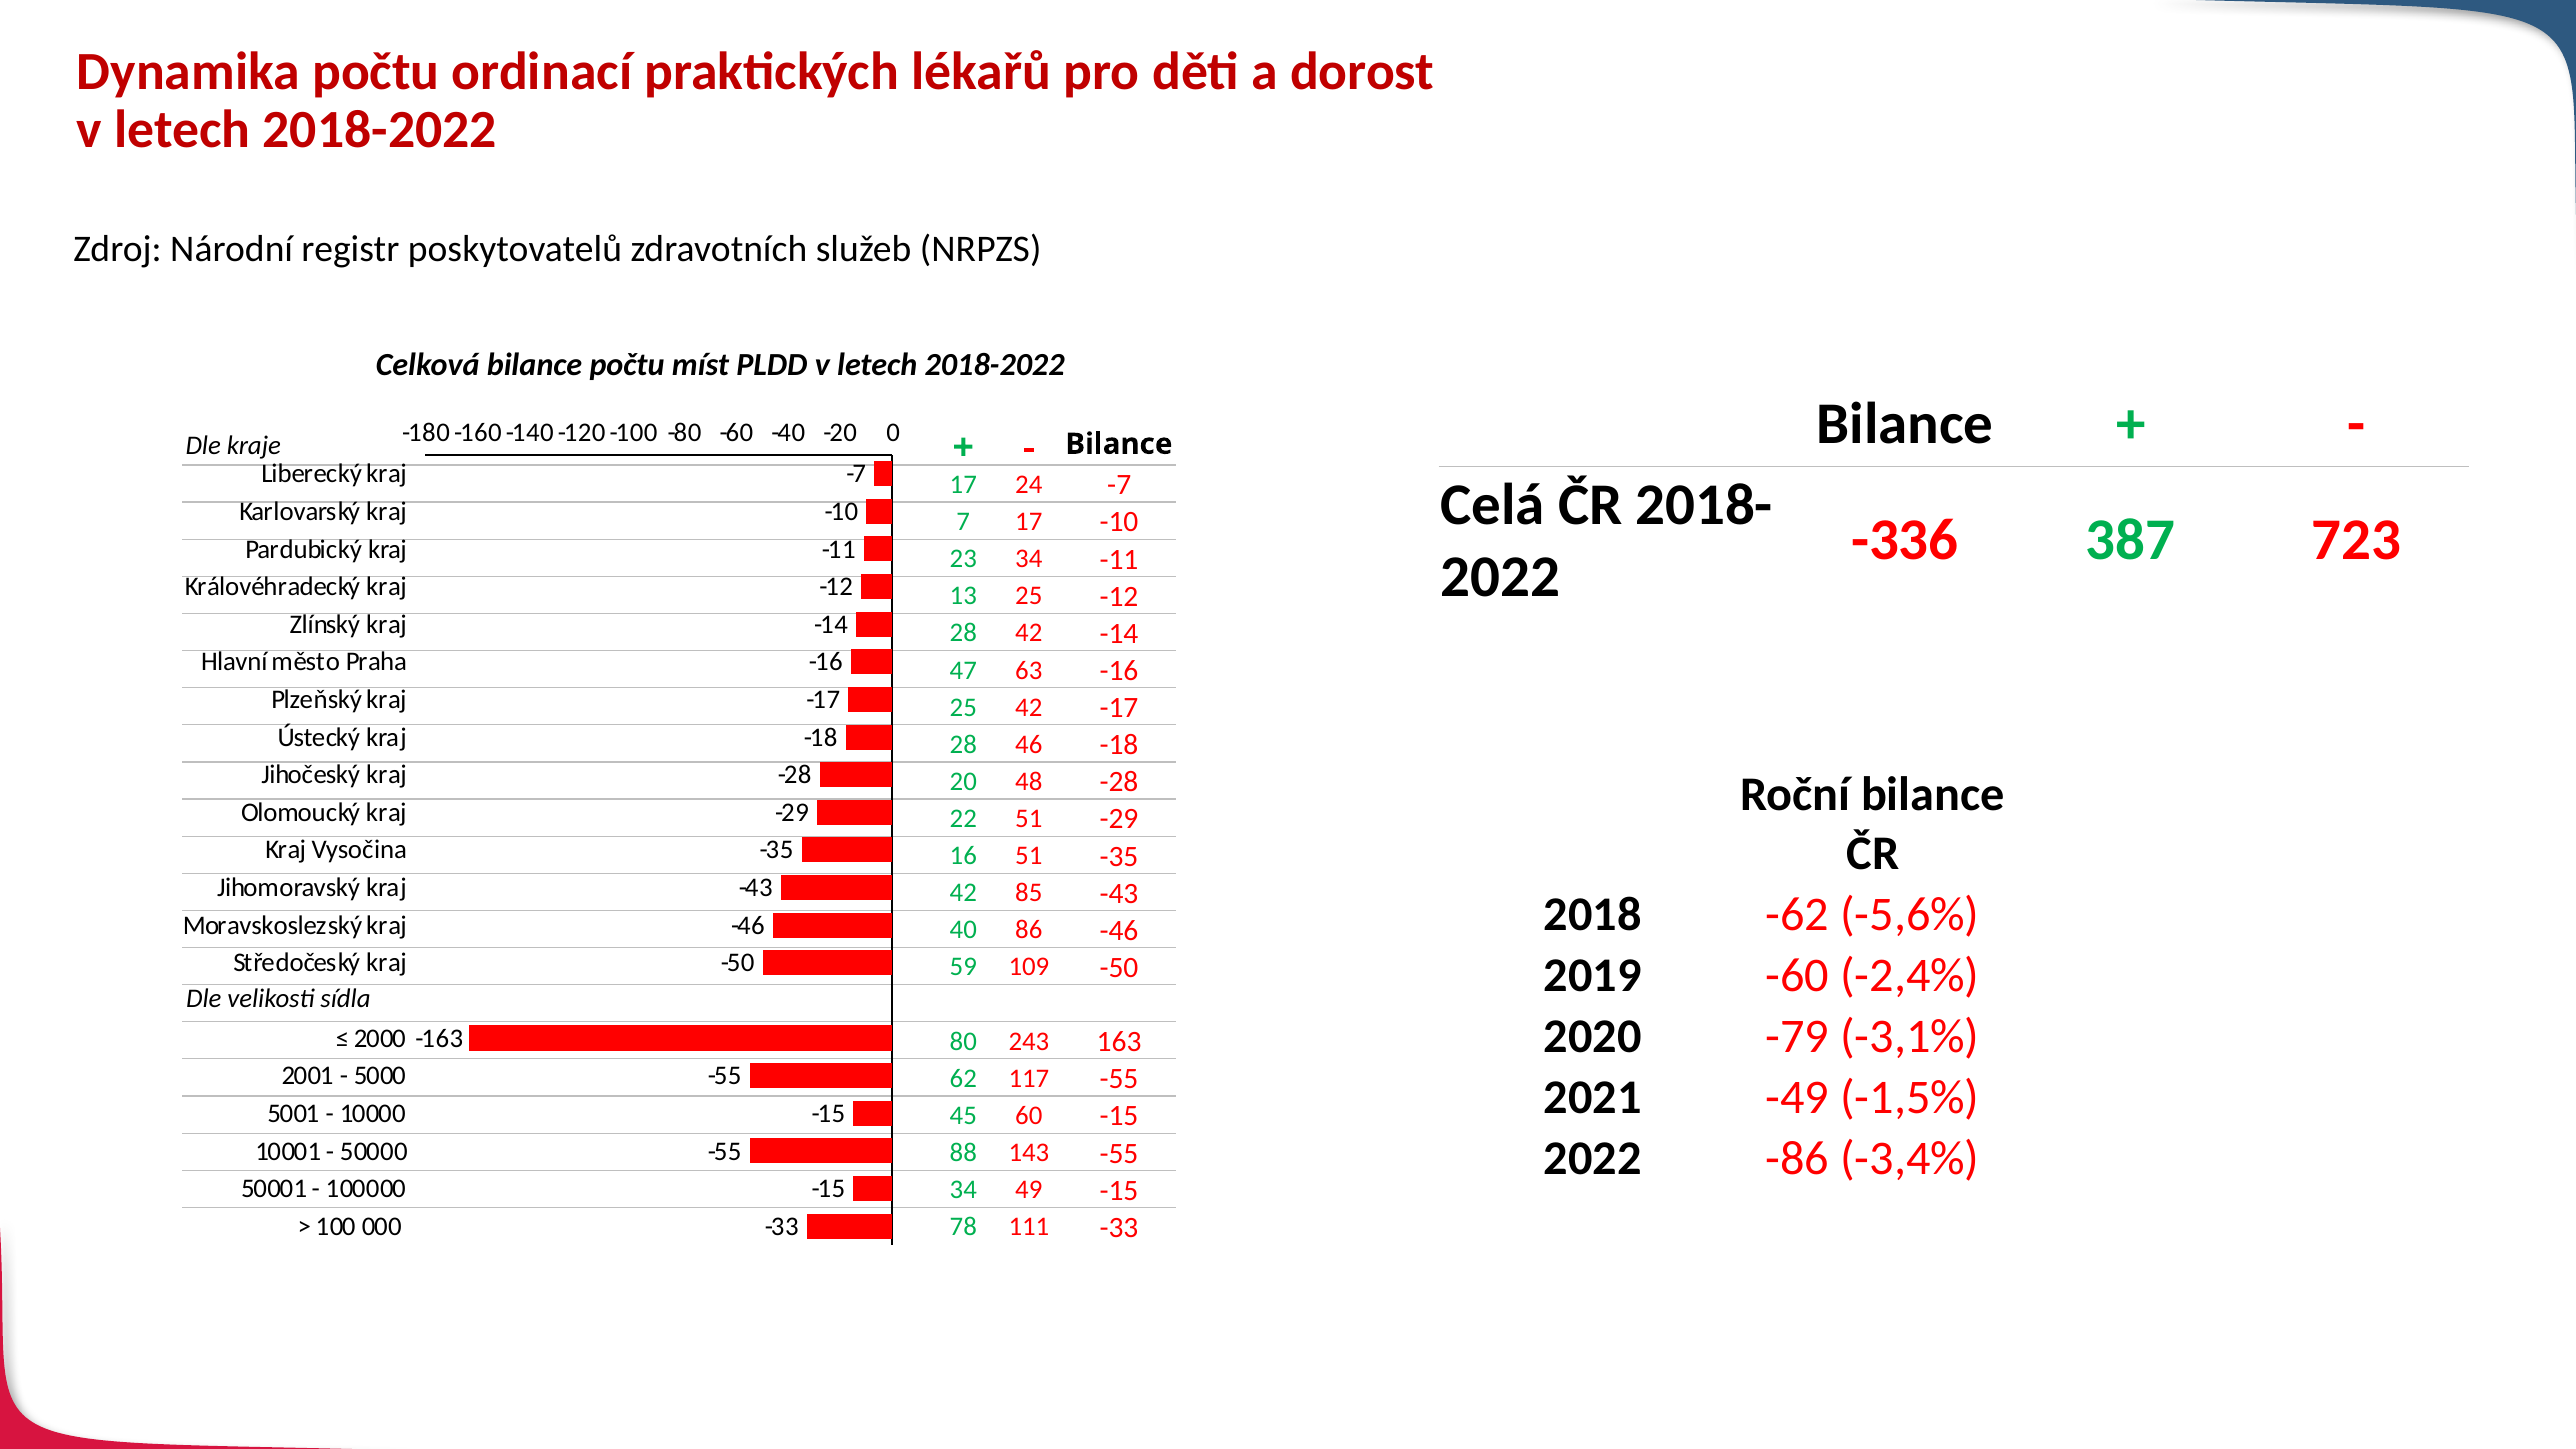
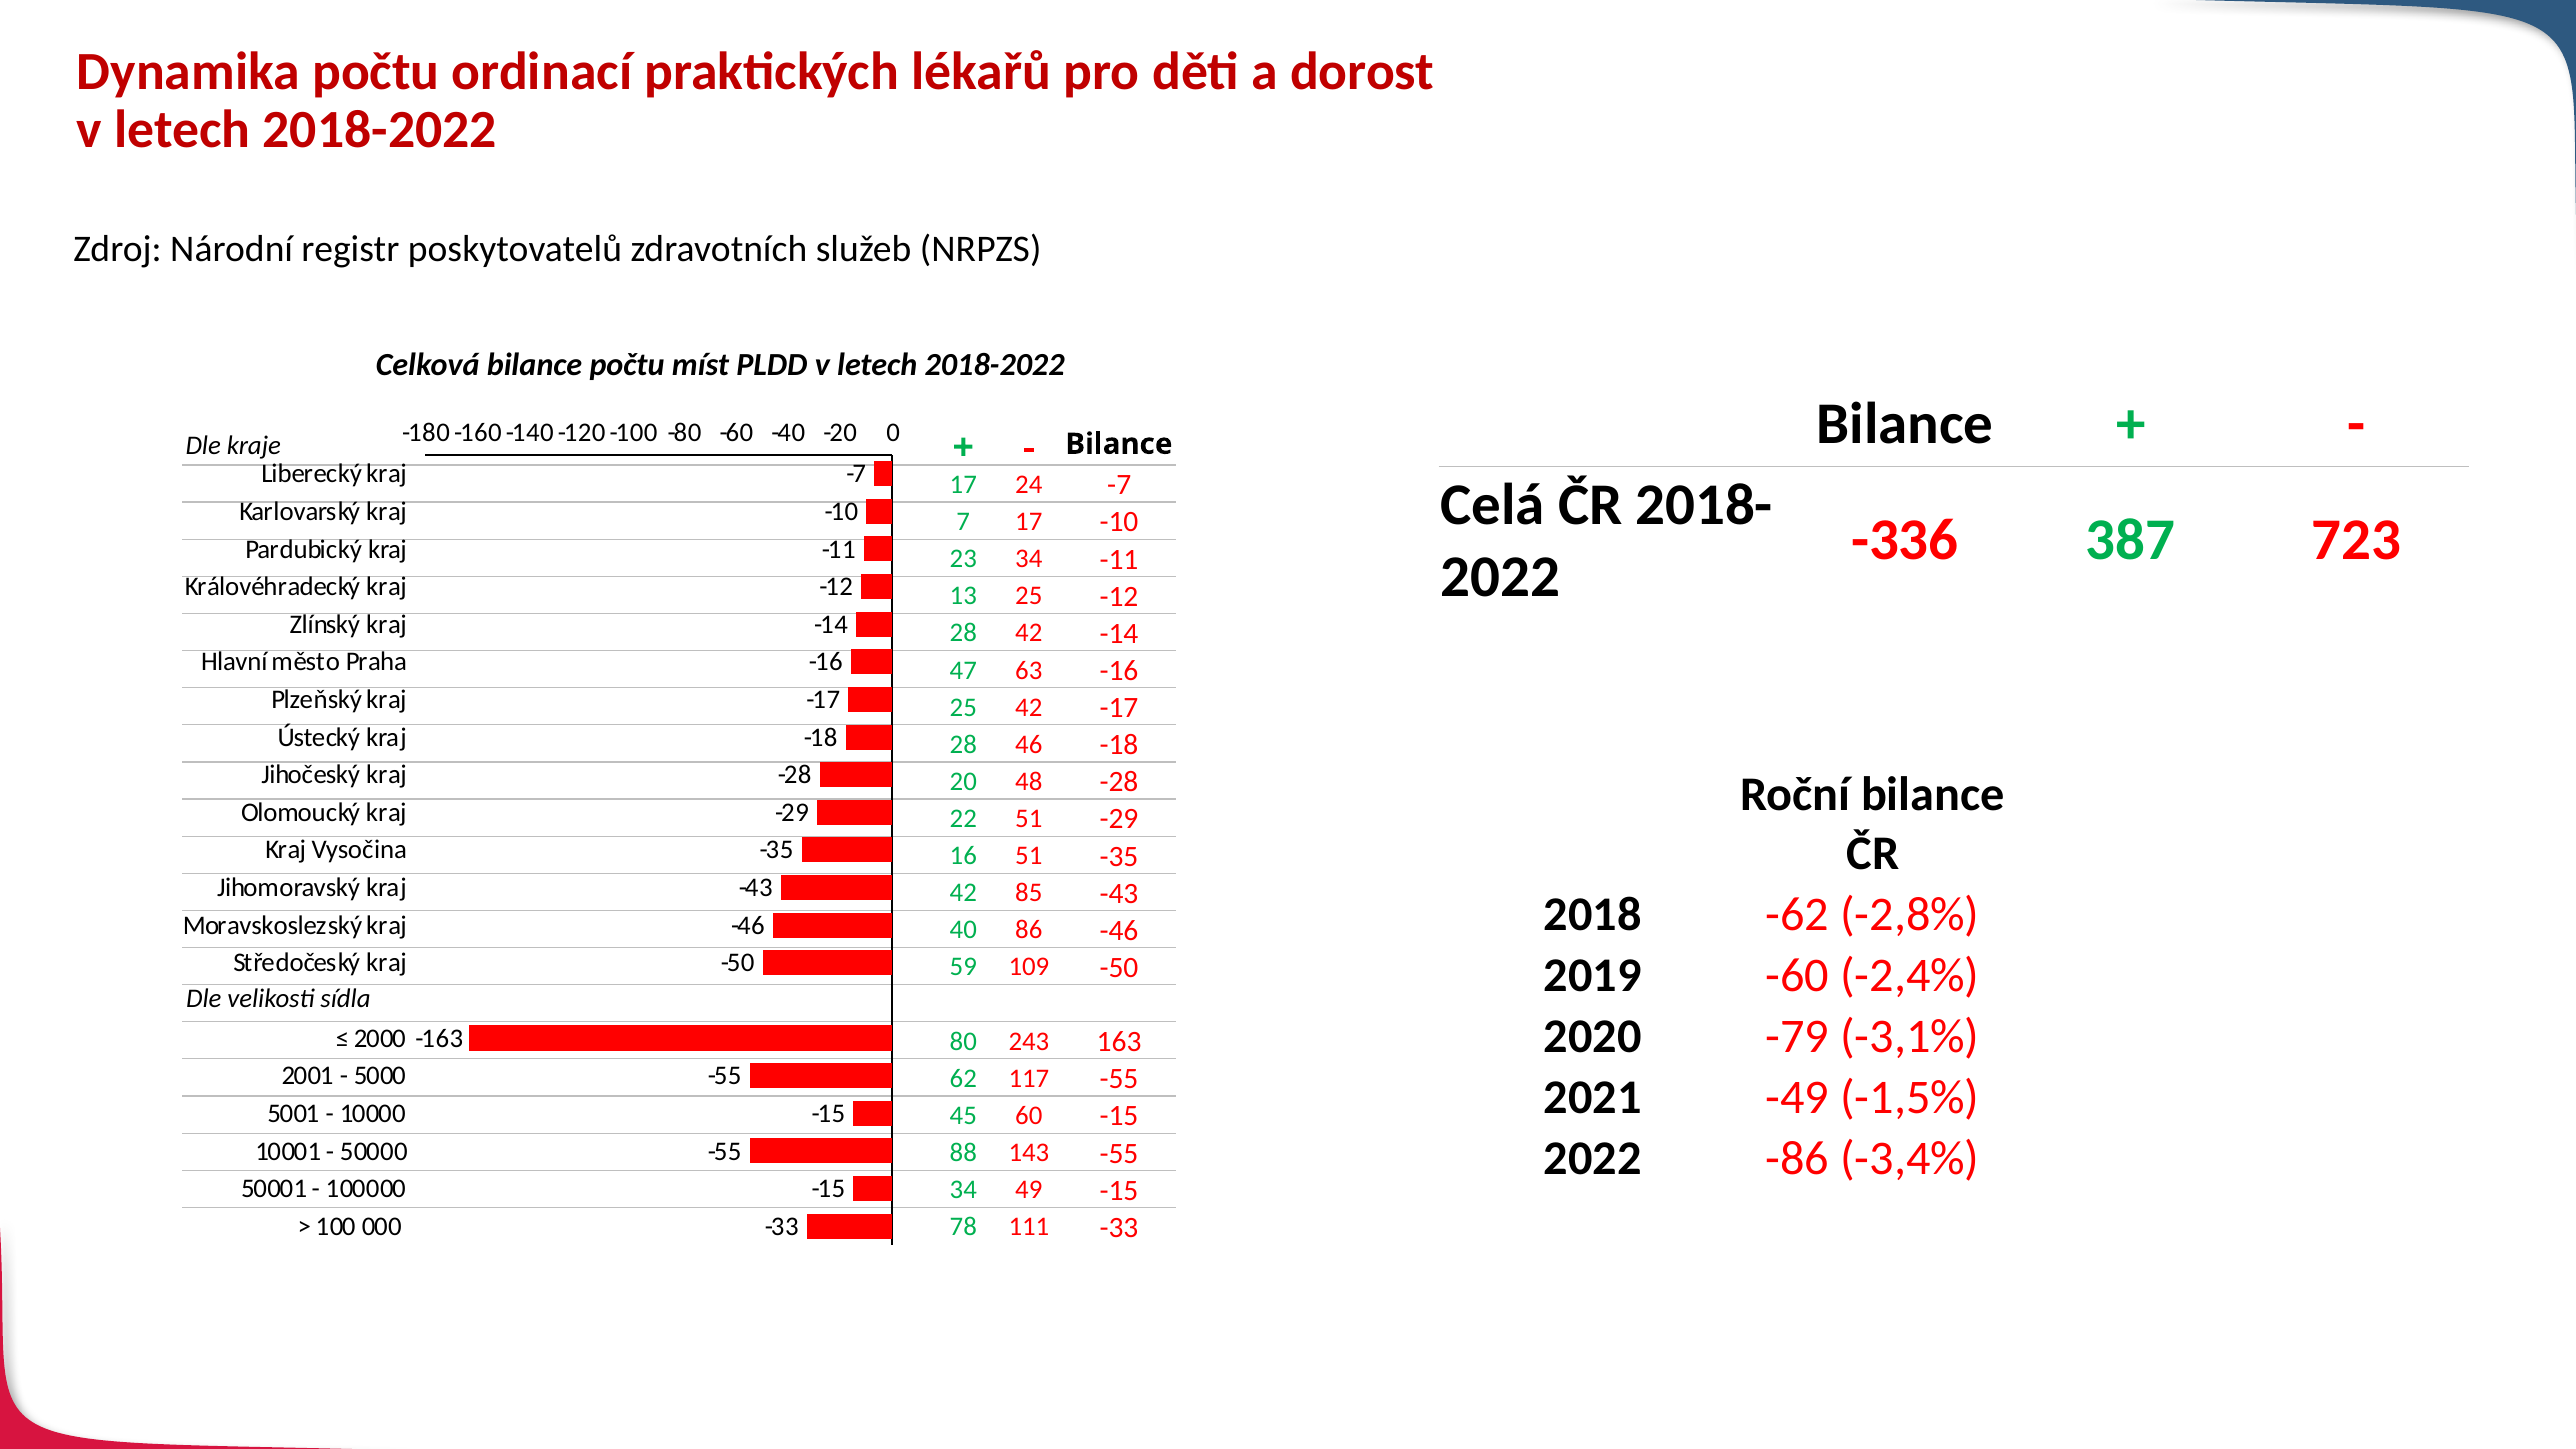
-5,6%: -5,6% -> -2,8% (1910, 914)
